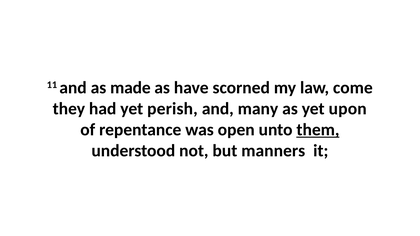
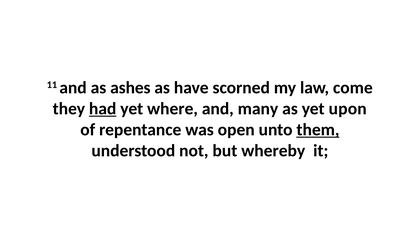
made: made -> ashes (130, 88)
had underline: none -> present (103, 109)
perish: perish -> where (173, 109)
manners: manners -> whereby (273, 151)
